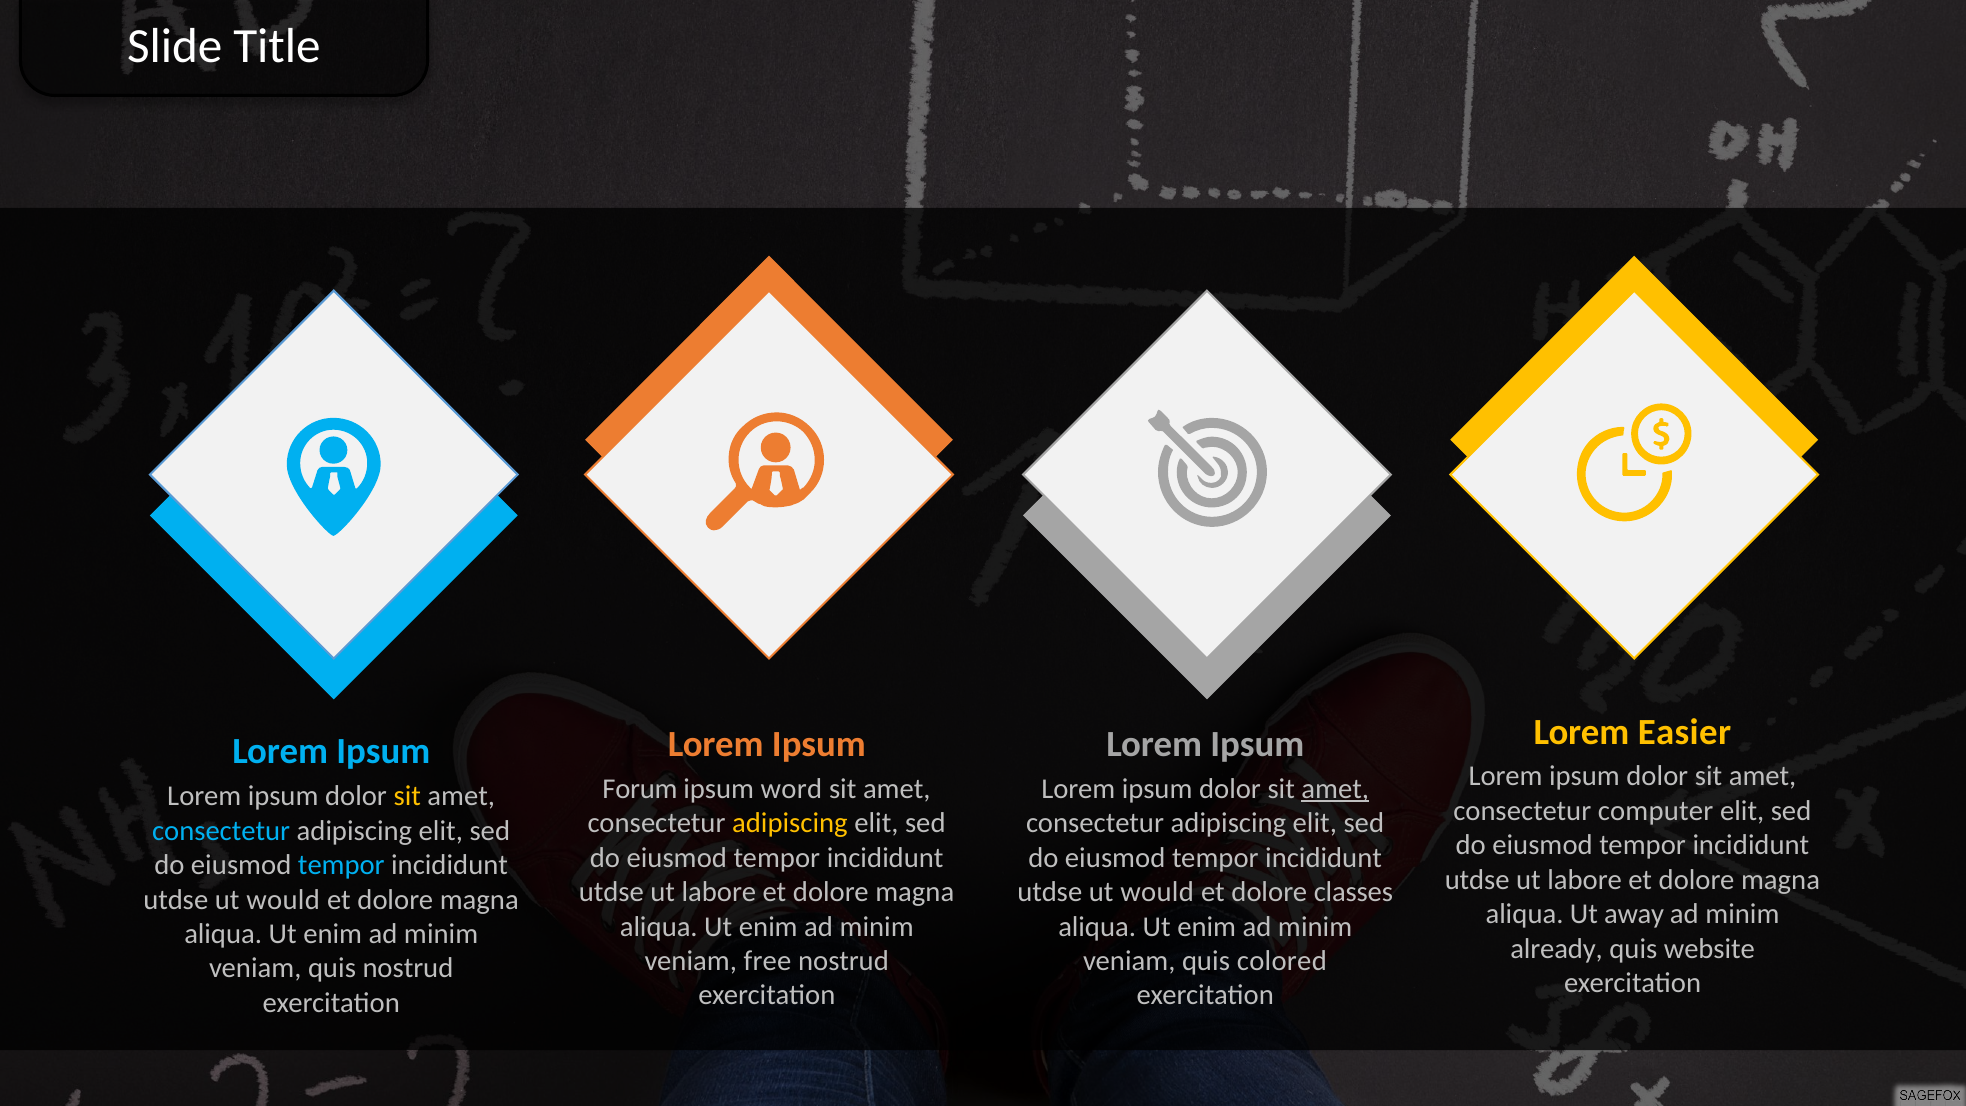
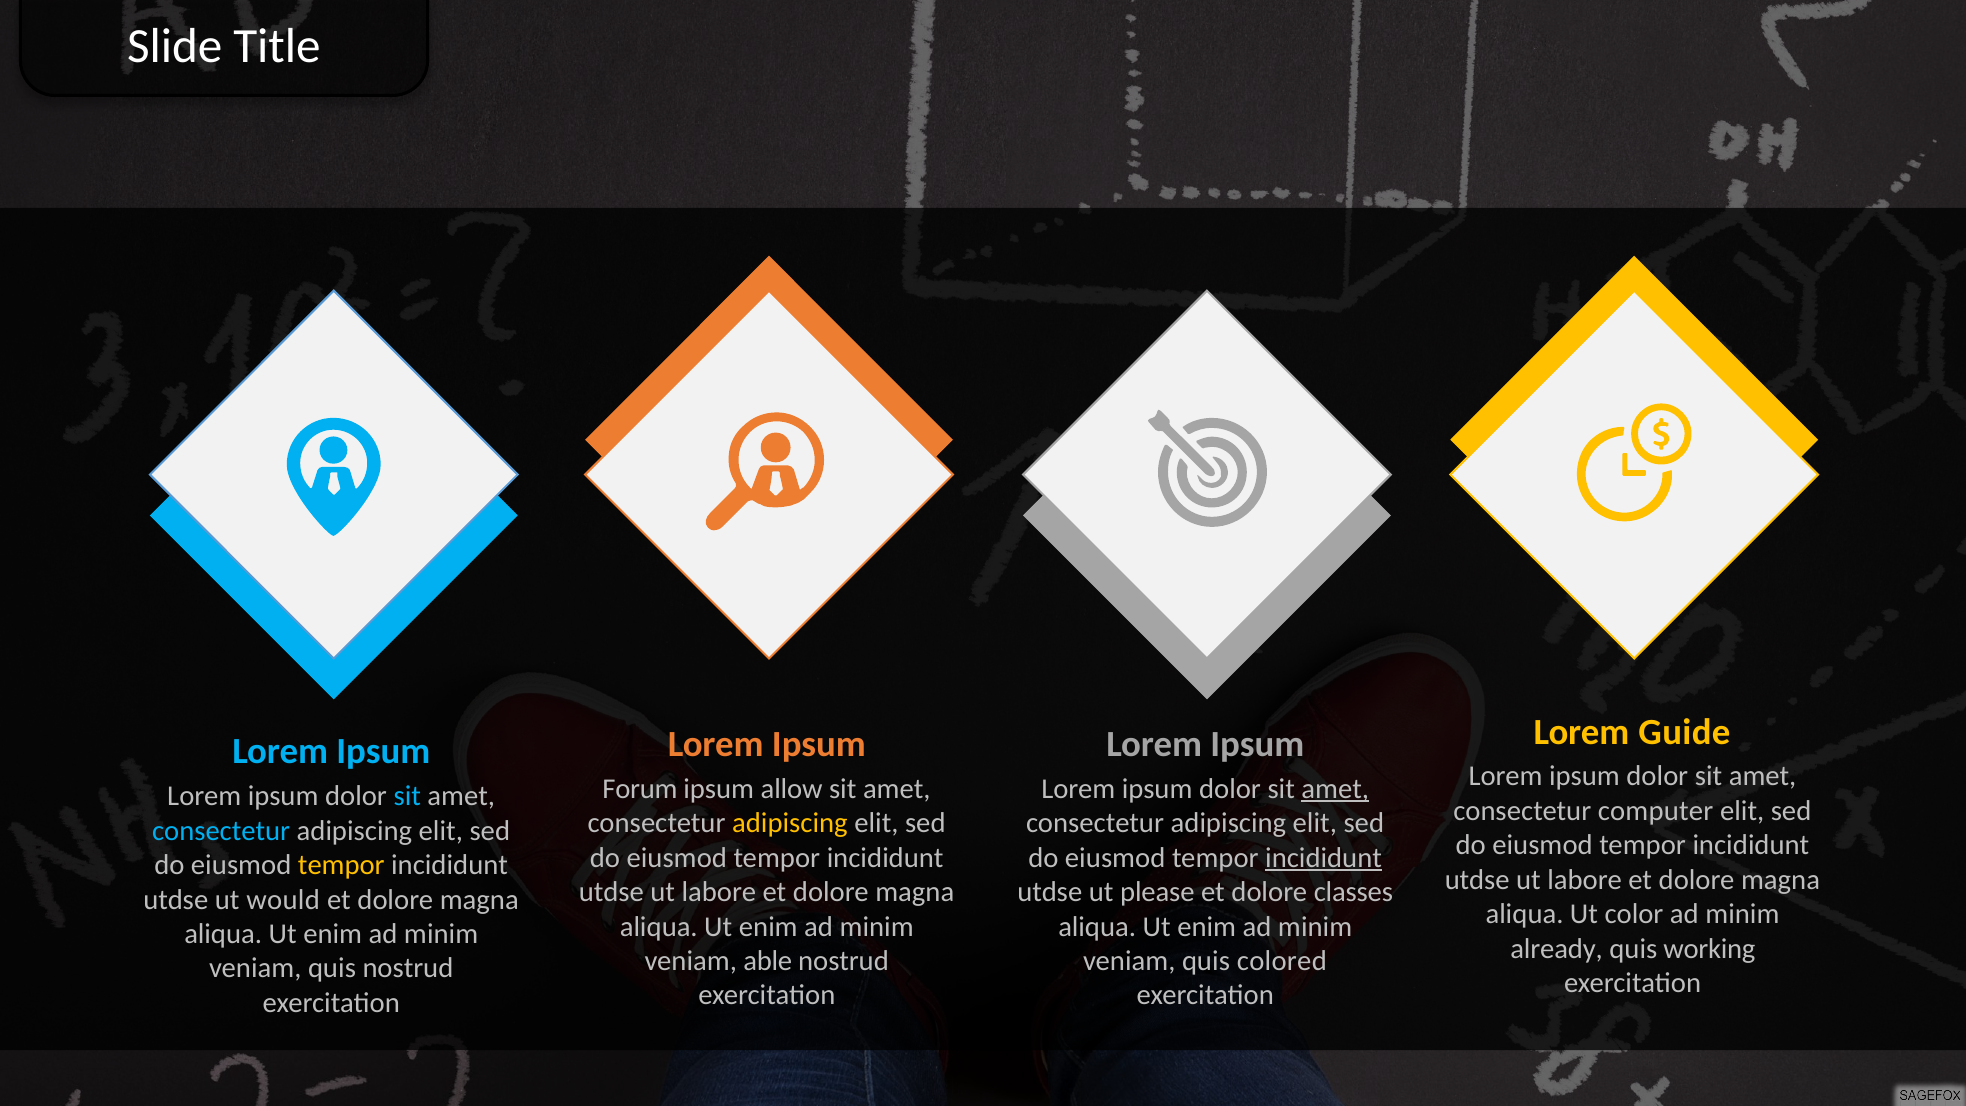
Easier: Easier -> Guide (1684, 732)
word: word -> allow (792, 789)
sit colour: yellow -> light blue (407, 796)
incididunt underline: none -> present (1324, 858)
tempor colour: light blue -> yellow (341, 865)
would: would -> please (1157, 892)
away: away -> color (1634, 914)
website: website -> working (1709, 948)
free: free -> able (768, 961)
